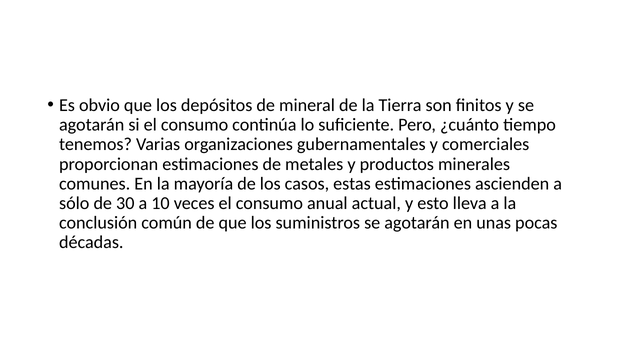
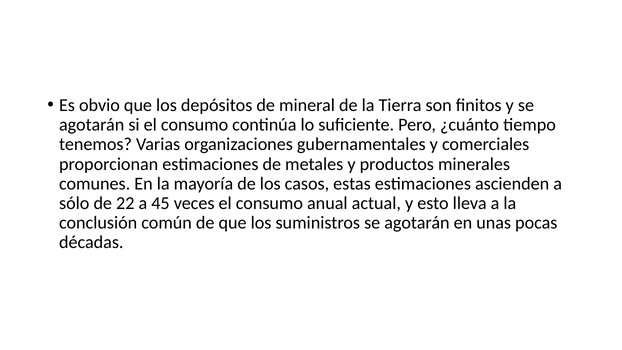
30: 30 -> 22 (125, 203)
10: 10 -> 45 (160, 203)
